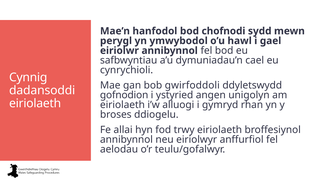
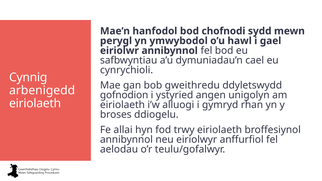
gwirfoddoli: gwirfoddoli -> gweithredu (192, 85)
dadansoddi: dadansoddi -> arbenigedd (42, 90)
